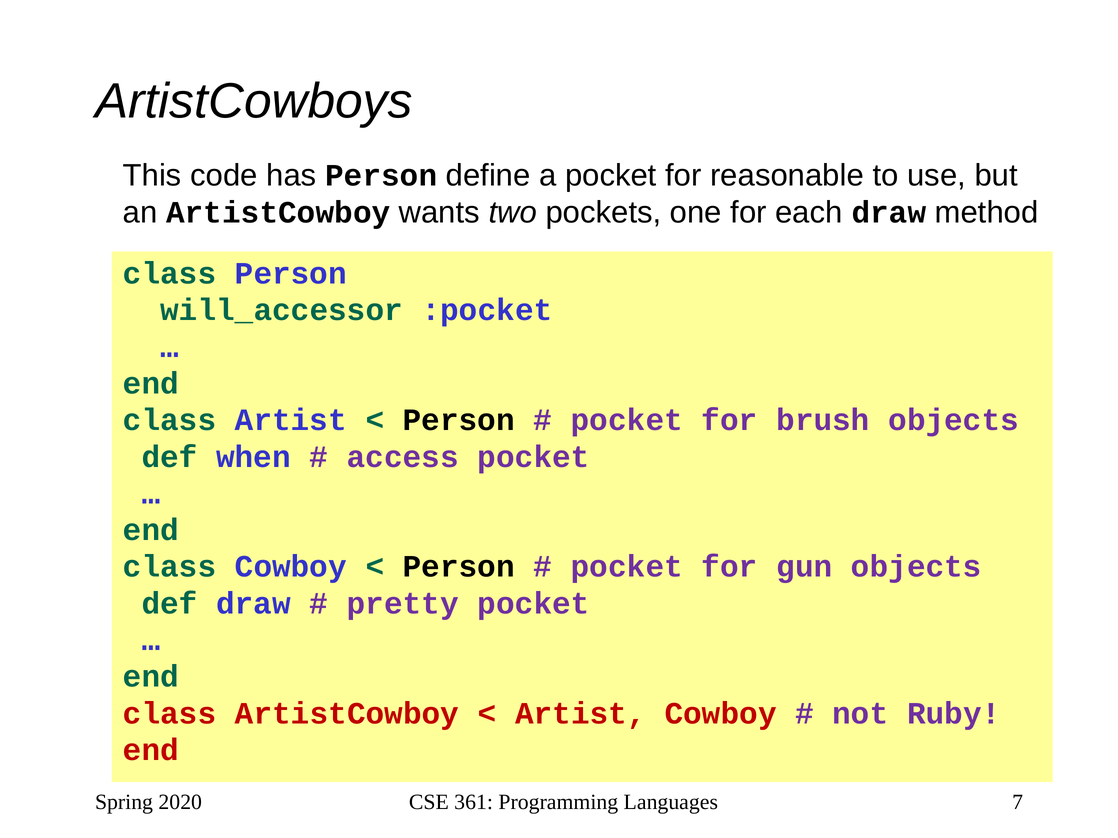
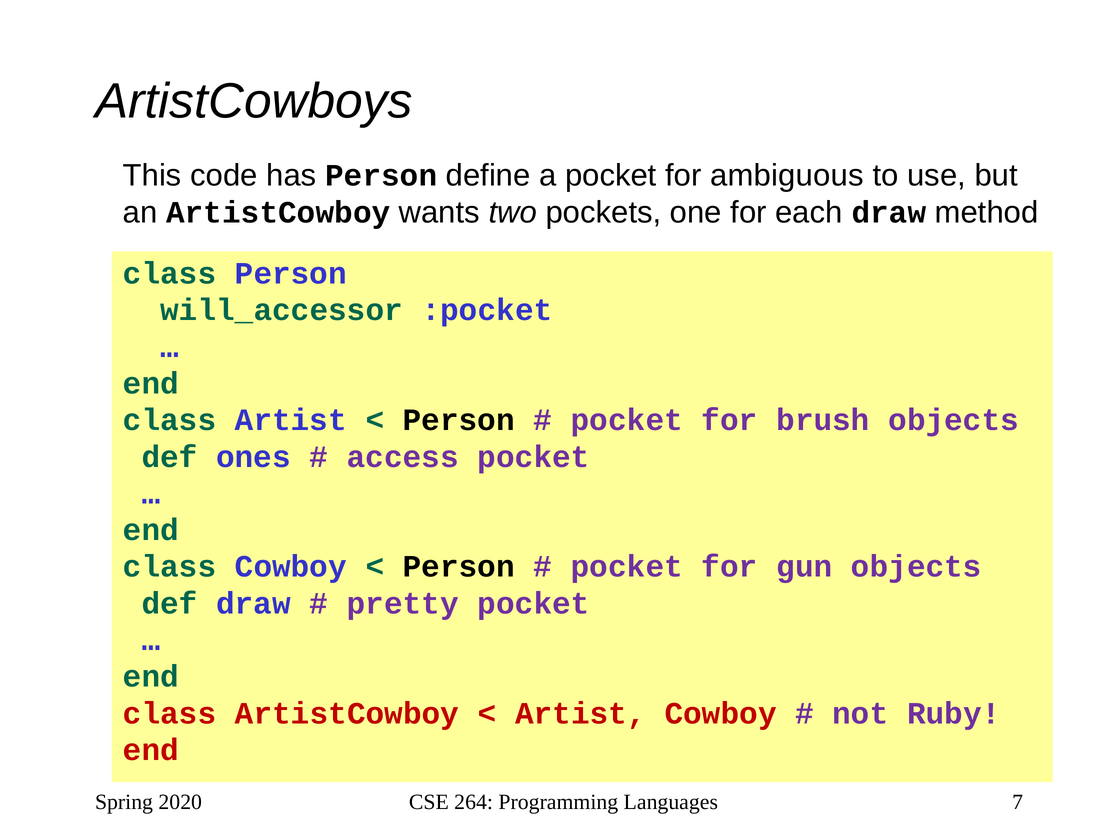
reasonable: reasonable -> ambiguous (787, 175)
when: when -> ones (253, 457)
361: 361 -> 264 (474, 803)
